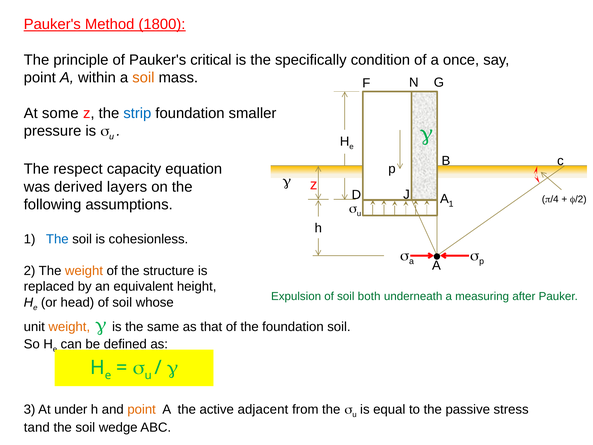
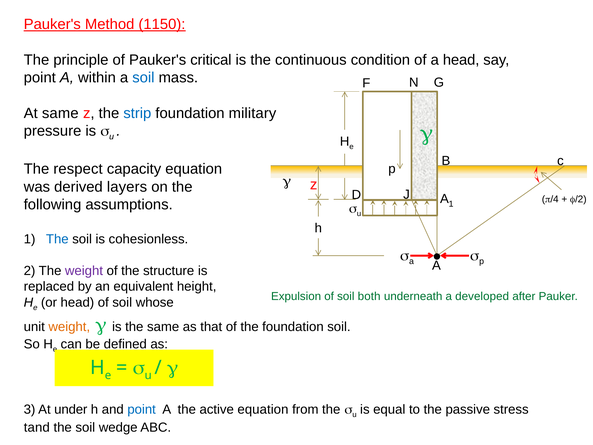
1800: 1800 -> 1150 (162, 24)
specifically: specifically -> continuous (311, 60)
a once: once -> head (461, 60)
soil colour: orange -> blue (143, 78)
At some: some -> same (60, 113)
smaller: smaller -> military (252, 113)
weight colour: orange -> purple (84, 271)
measuring: measuring -> developed (482, 296)
point colour: orange -> blue (142, 409)
active adjacent: adjacent -> equation (263, 409)
